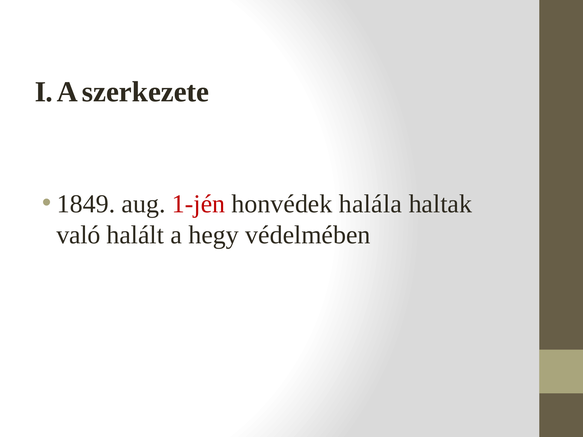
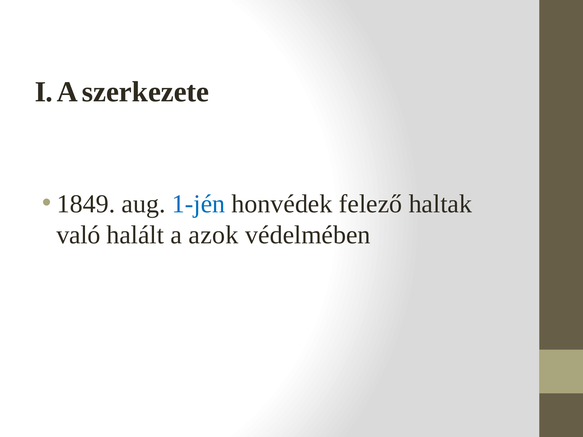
1-jén colour: red -> blue (199, 204)
halála: halála -> felező (371, 204)
hegy: hegy -> azok (213, 235)
